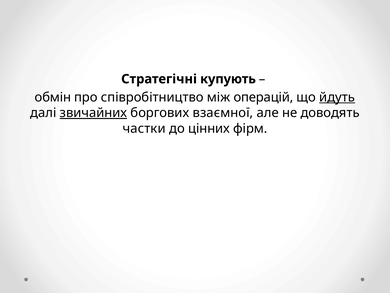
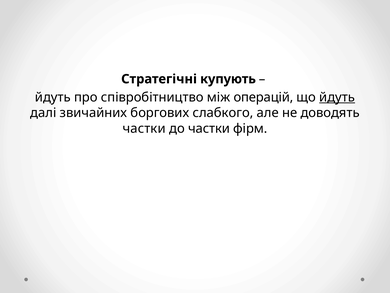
обмін: обмін -> йдуть (53, 97)
звичайних underline: present -> none (93, 113)
взаємної: взаємної -> слабкого (223, 113)
до цінних: цінних -> частки (209, 128)
